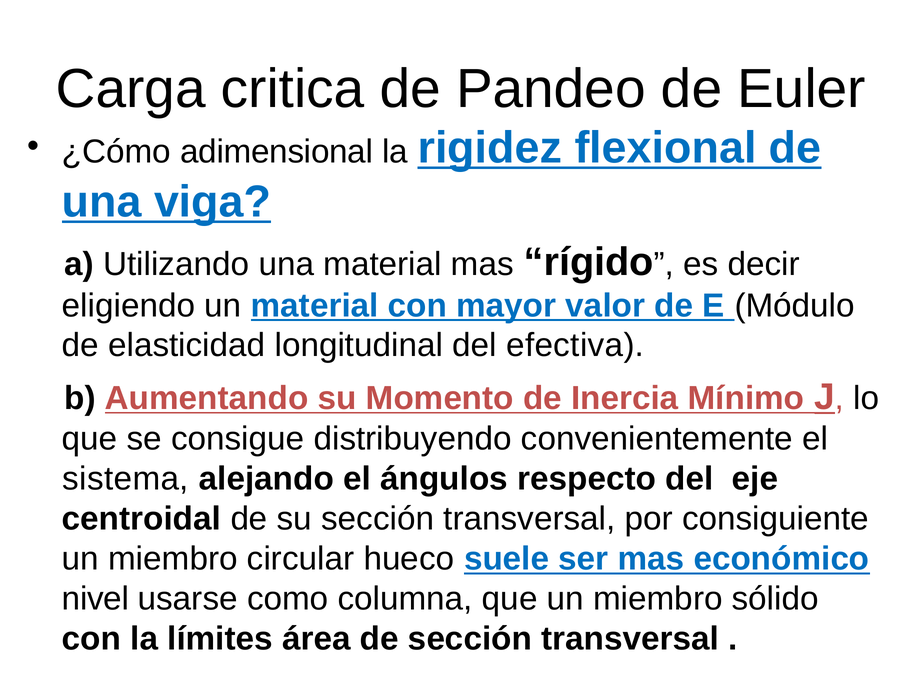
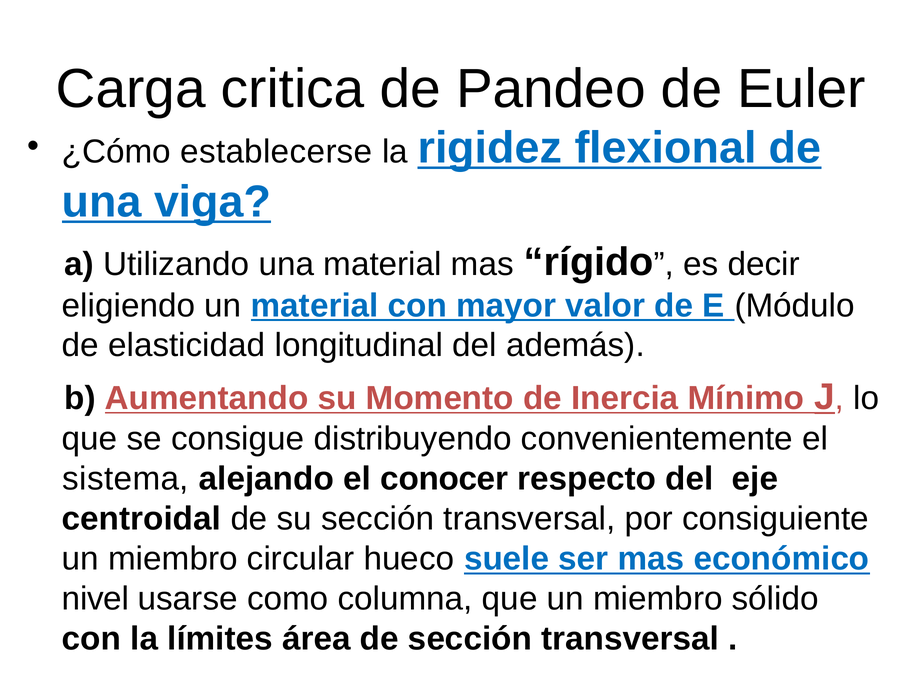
adimensional: adimensional -> establecerse (276, 152)
efectiva: efectiva -> además (575, 345)
ángulos: ángulos -> conocer (444, 479)
